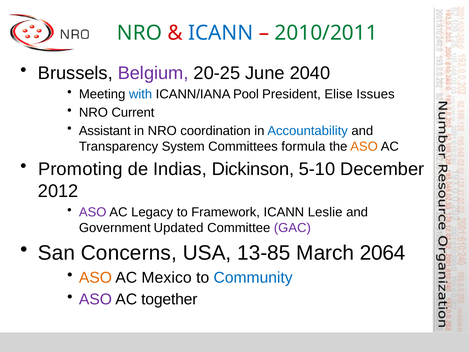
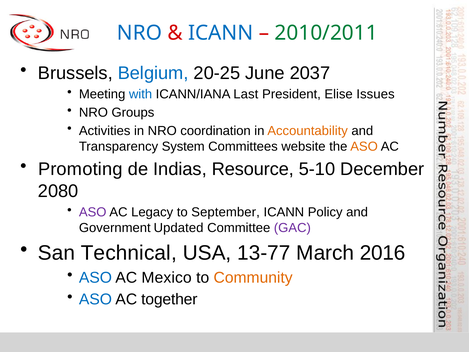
NRO colour: green -> blue (139, 33)
Belgium colour: purple -> blue (153, 73)
2040: 2040 -> 2037 (310, 73)
Pool: Pool -> Last (246, 94)
Current: Current -> Groups (133, 112)
Assistant: Assistant -> Activities (105, 131)
Accountability colour: blue -> orange (308, 131)
formula: formula -> website (303, 146)
Dickinson: Dickinson -> Resource (253, 169)
2012: 2012 -> 2080 (58, 191)
Framework: Framework -> September (226, 212)
Leslie: Leslie -> Policy (325, 212)
Concerns: Concerns -> Technical (129, 253)
13-85: 13-85 -> 13-77 (264, 253)
2064: 2064 -> 2016 (383, 253)
ASO colour: orange -> blue (95, 277)
Community colour: blue -> orange (253, 277)
ASO colour: purple -> blue (95, 299)
